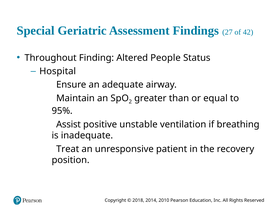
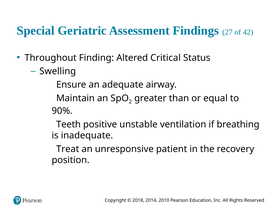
People: People -> Critical (166, 58)
Hospital: Hospital -> Swelling (58, 71)
95%: 95% -> 90% (62, 111)
Assist: Assist -> Teeth (68, 125)
